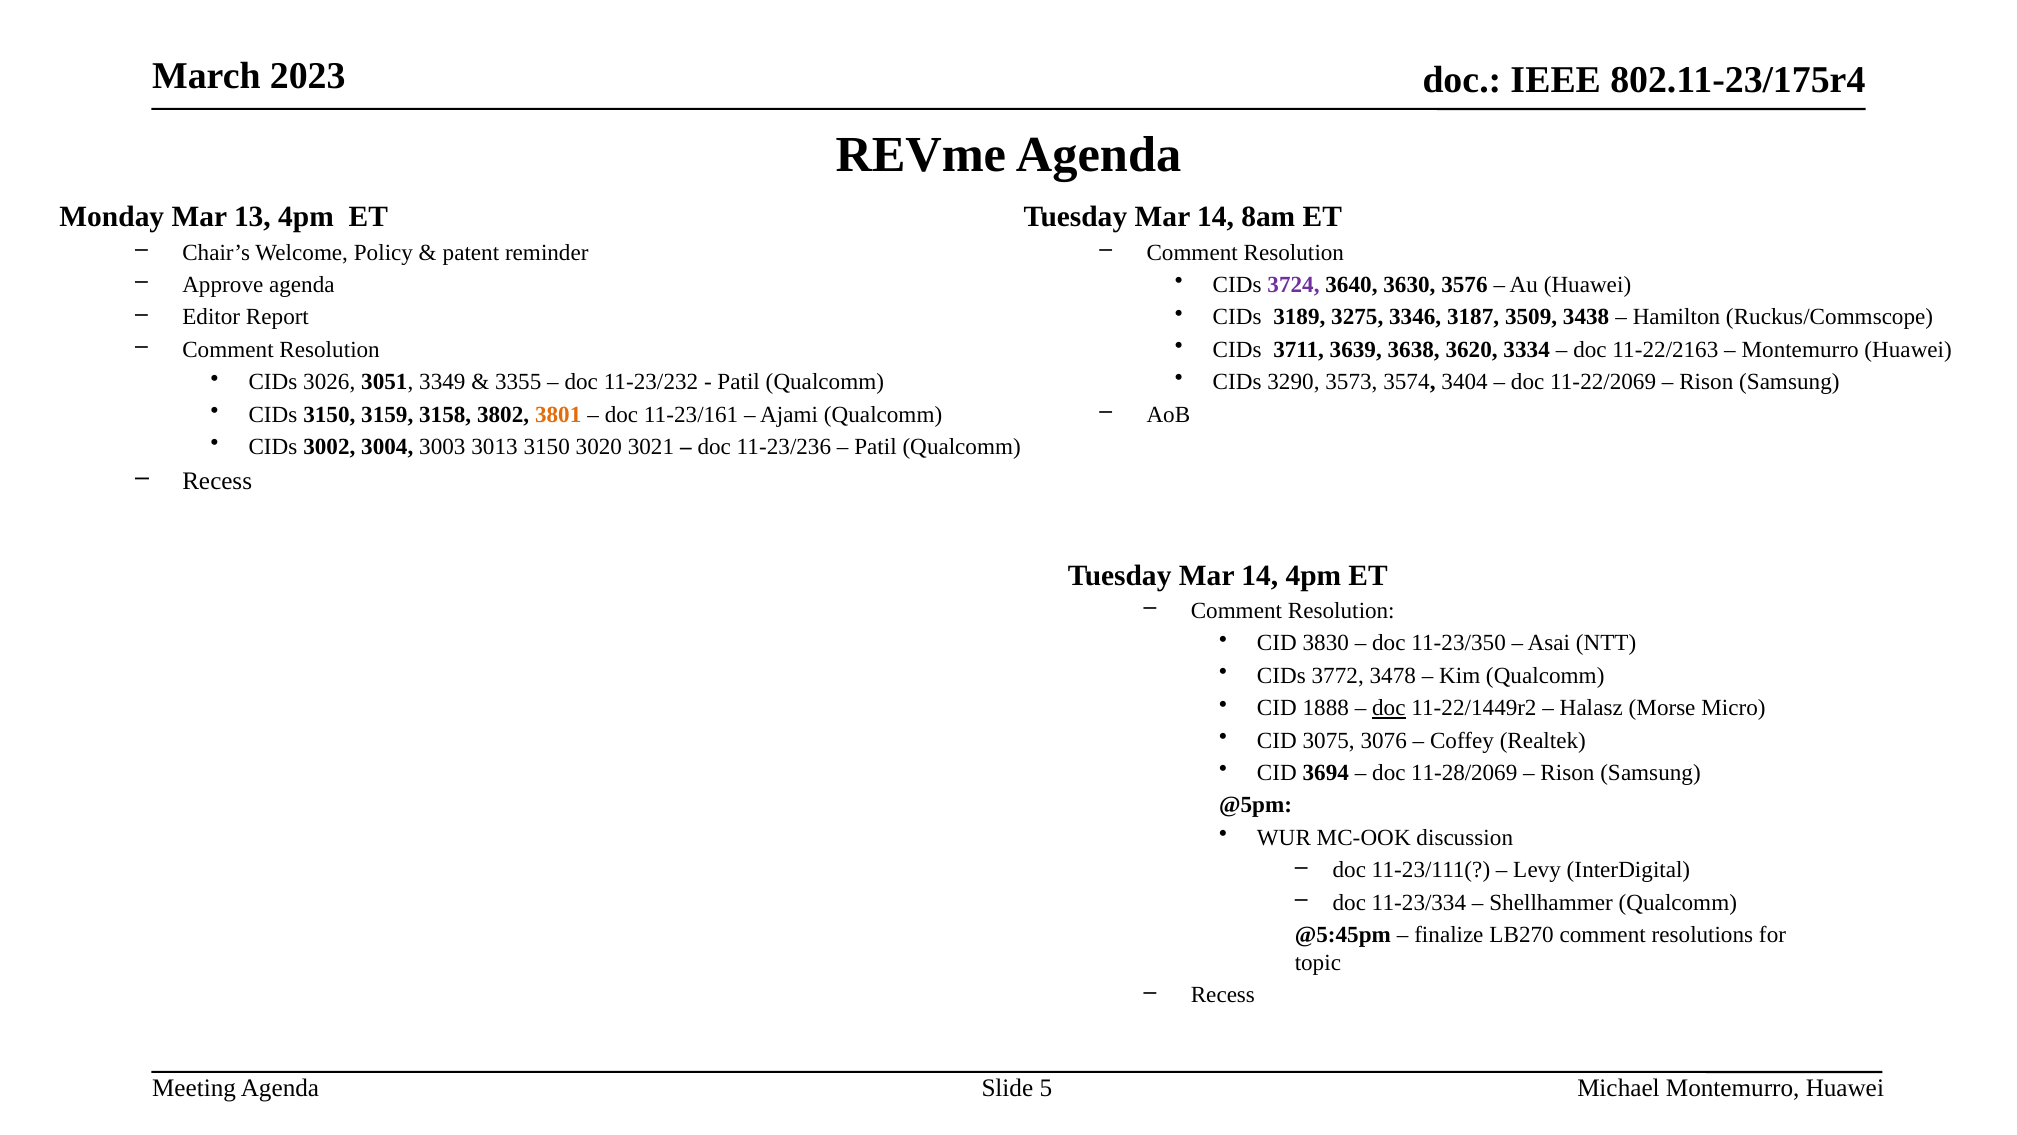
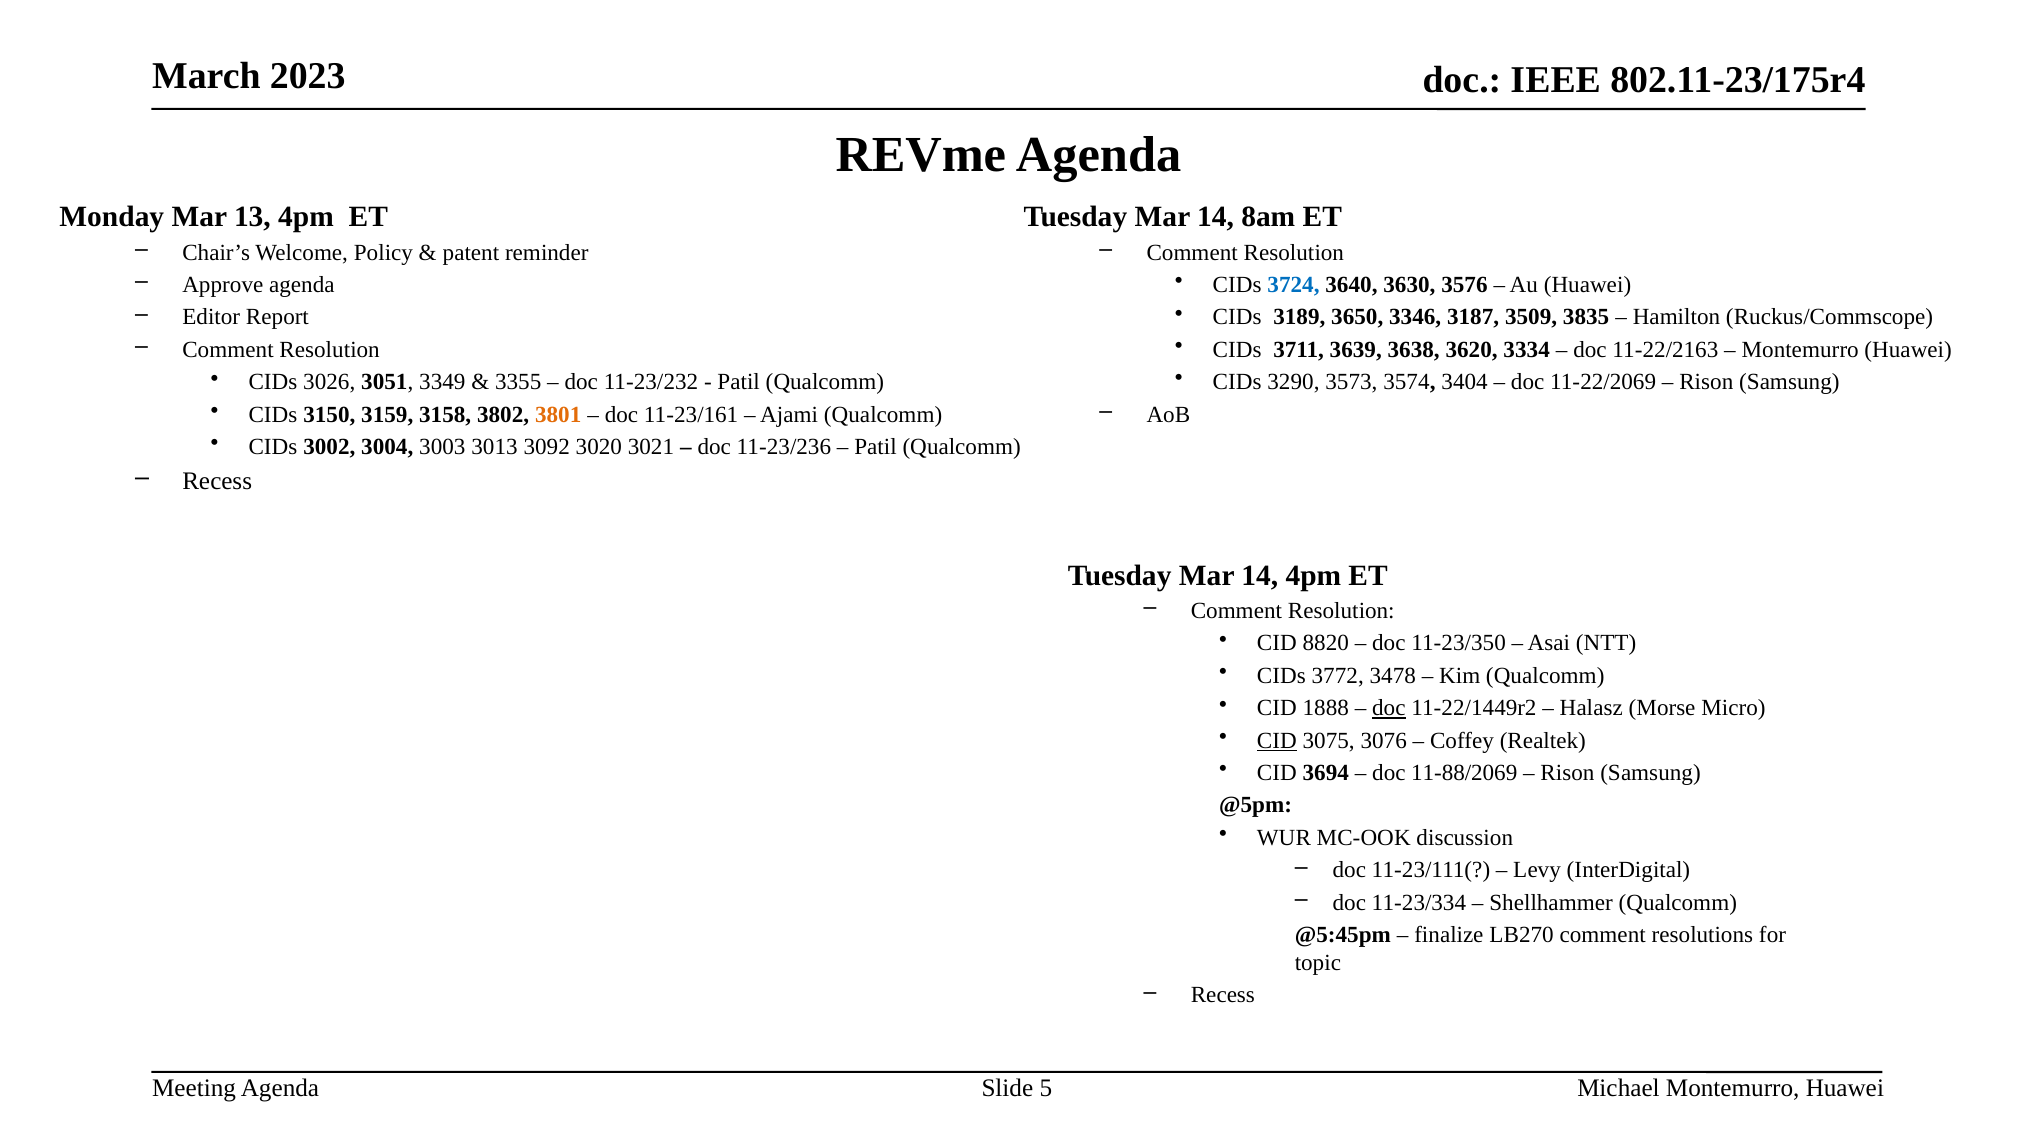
3724 colour: purple -> blue (1294, 285)
3275: 3275 -> 3650 (1357, 317)
3438: 3438 -> 3835 (1586, 317)
3013 3150: 3150 -> 3092 (547, 447)
3830: 3830 -> 8820 (1326, 643)
CID underline: none -> present (1277, 740)
11-28/2069: 11-28/2069 -> 11-88/2069 (1464, 773)
